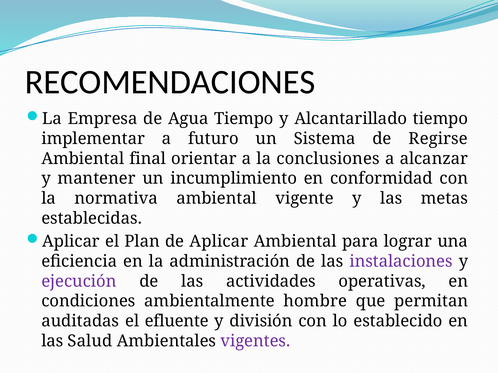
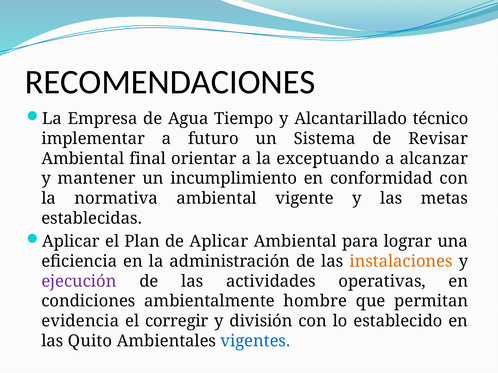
Alcantarillado tiempo: tiempo -> técnico (441, 119)
Regirse: Regirse -> Revisar (438, 139)
conclusiones: conclusiones -> exceptuando (328, 159)
instalaciones colour: purple -> orange (401, 262)
auditadas: auditadas -> evidencia (80, 321)
efluente: efluente -> corregir (177, 321)
Salud: Salud -> Quito (90, 341)
vigentes colour: purple -> blue (255, 341)
